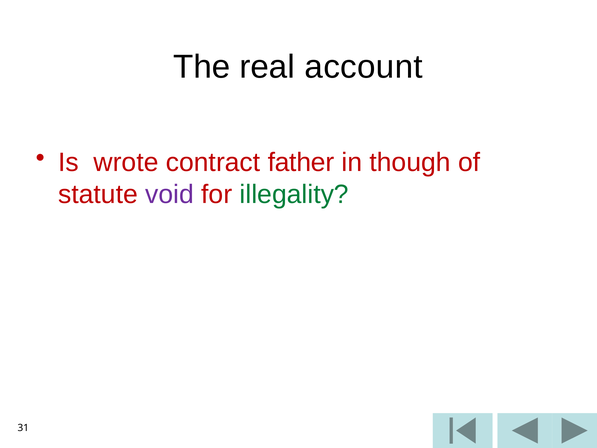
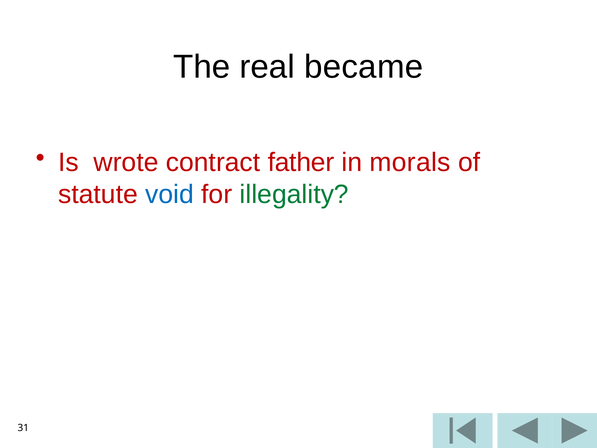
account: account -> became (364, 67)
though: though -> morals (410, 162)
void colour: purple -> blue (170, 194)
